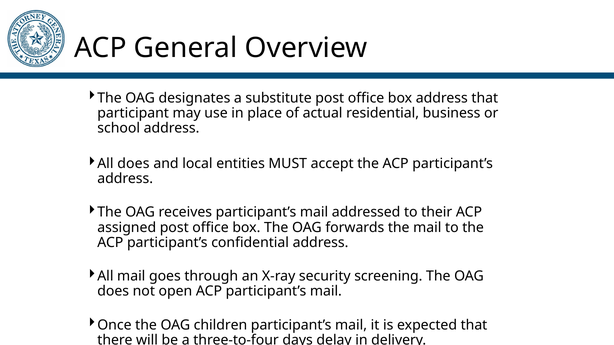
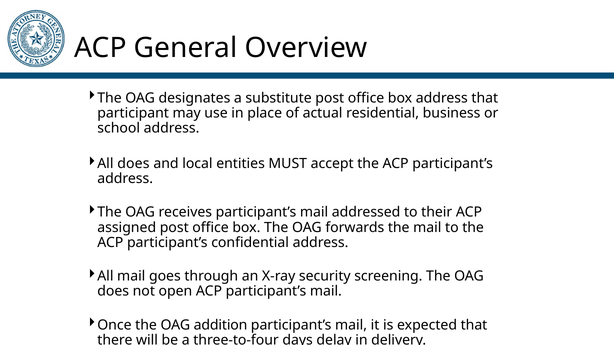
children: children -> addition (221, 325)
